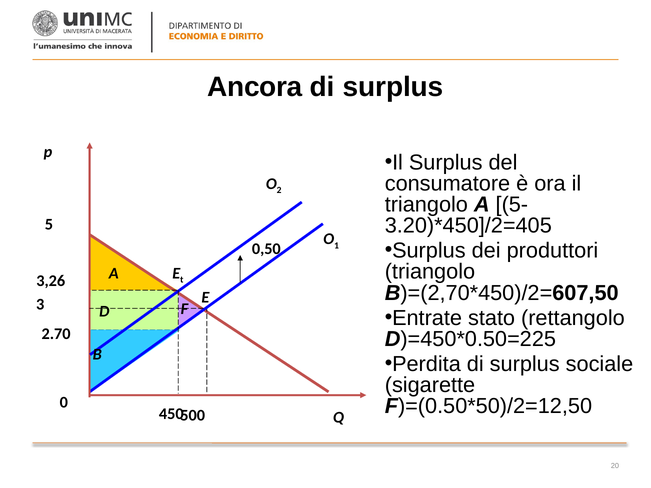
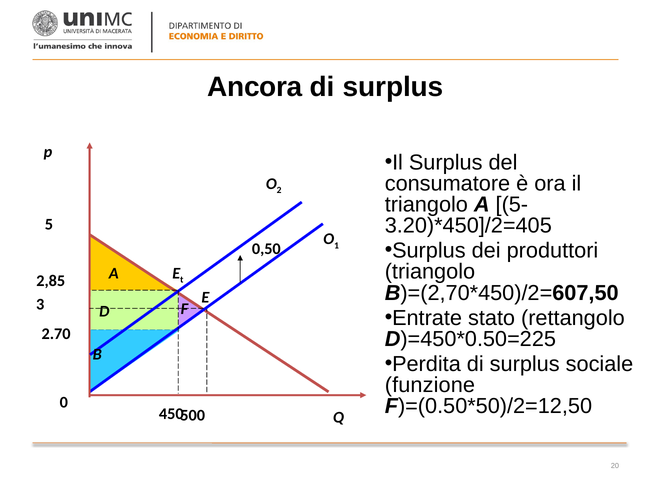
3,26: 3,26 -> 2,85 (51, 281)
sigarette: sigarette -> funzione (430, 385)
